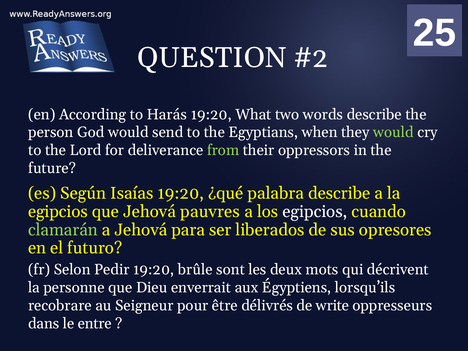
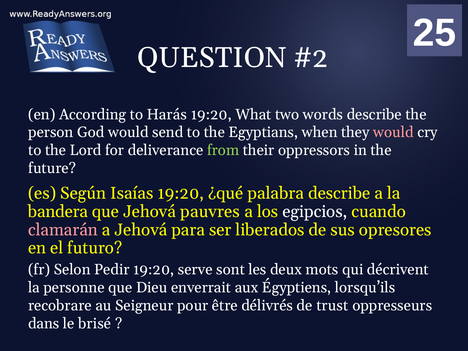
would colour: light green -> pink (393, 132)
egipcios: egipcios -> bandera (58, 212)
clamarán colour: light green -> pink (63, 230)
brûle: brûle -> serve (195, 270)
write: write -> trust (332, 306)
entre: entre -> brisé (95, 323)
